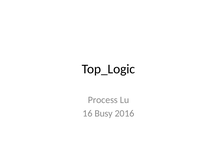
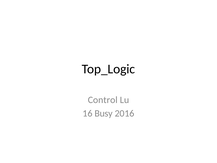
Process: Process -> Control (103, 100)
